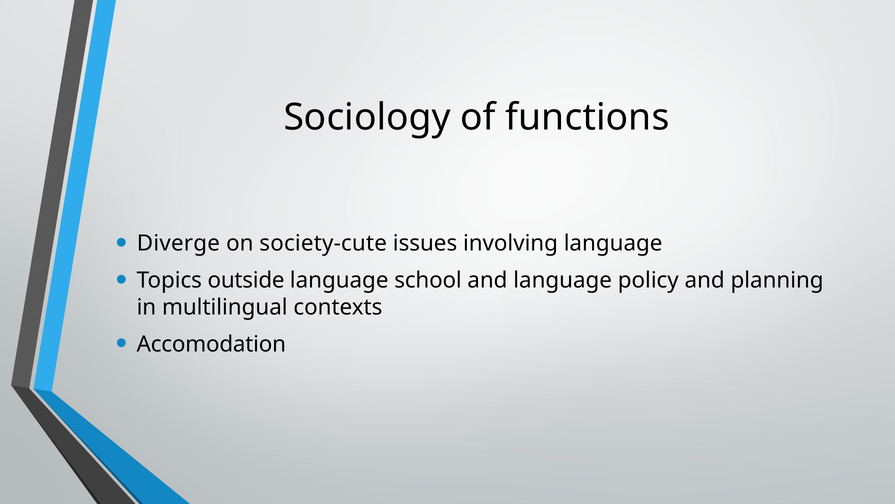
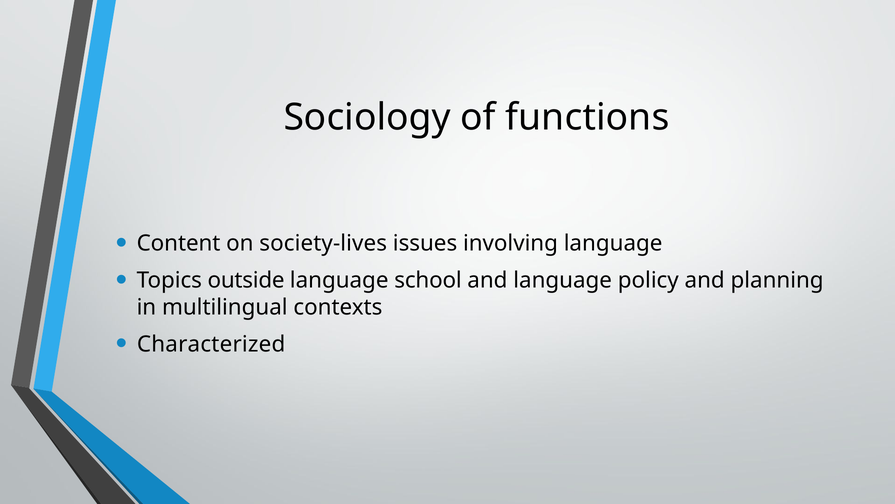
Diverge: Diverge -> Content (179, 243)
society-cute: society-cute -> society-lives (323, 243)
Accomodation: Accomodation -> Characterized (211, 344)
